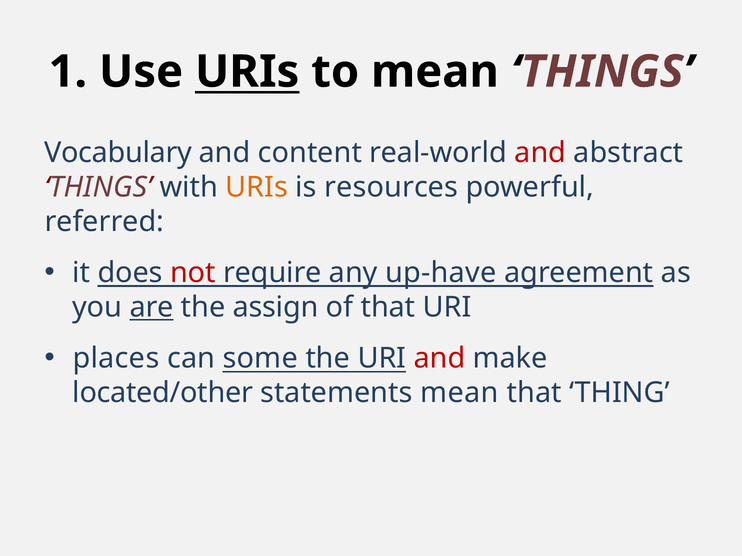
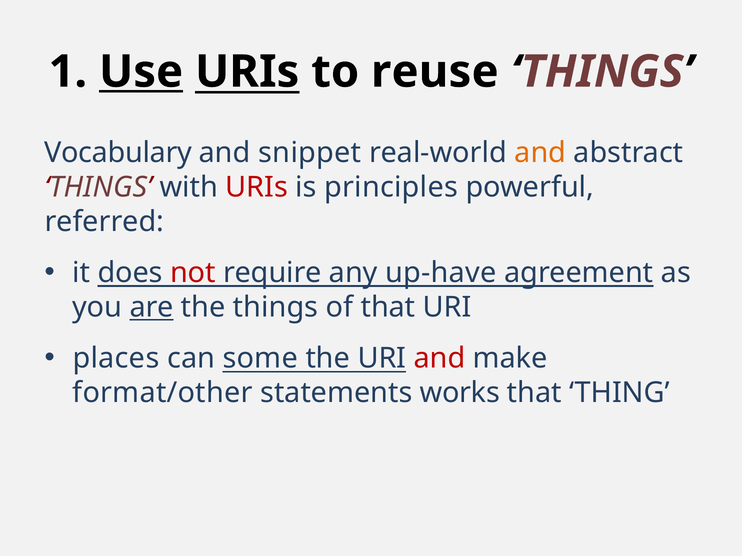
Use underline: none -> present (141, 72)
to mean: mean -> reuse (435, 72)
content: content -> snippet (310, 153)
and colour: red -> orange (540, 153)
URIs colour: orange -> red (257, 187)
resources: resources -> principles (391, 187)
the assign: assign -> things (276, 308)
located/other: located/other -> format/other (162, 393)
statements mean: mean -> works (460, 393)
